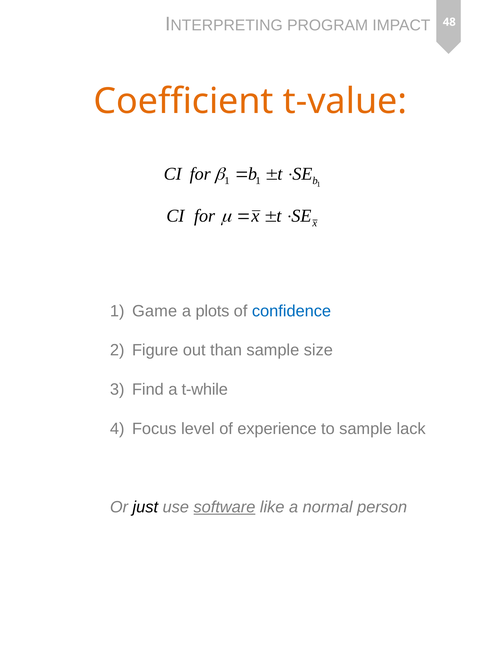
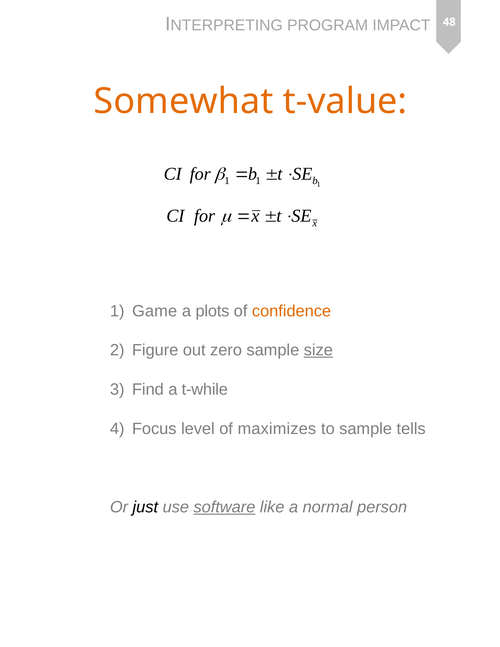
Coefficient: Coefficient -> Somewhat (183, 101)
confidence colour: blue -> orange (292, 311)
than: than -> zero (226, 350)
size underline: none -> present (318, 350)
experience: experience -> maximizes (277, 429)
lack: lack -> tells (411, 429)
